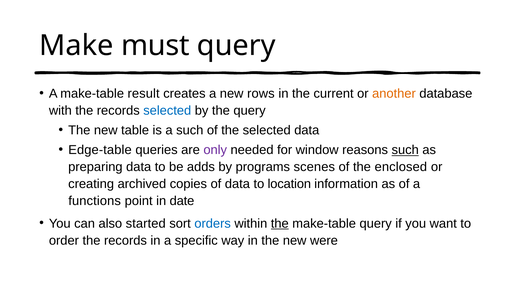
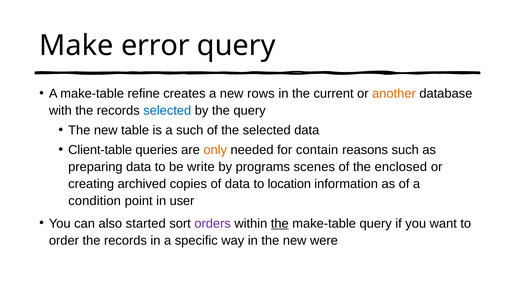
must: must -> error (155, 45)
result: result -> refine (144, 94)
Edge-table: Edge-table -> Client-table (100, 150)
only colour: purple -> orange (215, 150)
window: window -> contain (317, 150)
such underline: present -> none (405, 150)
adds: adds -> write (201, 167)
functions: functions -> condition (95, 201)
date: date -> user (182, 201)
orders colour: blue -> purple (213, 223)
